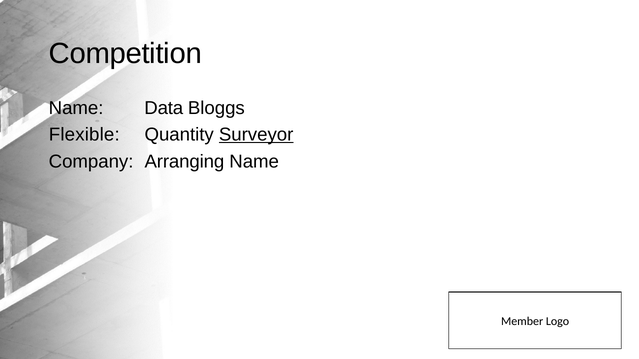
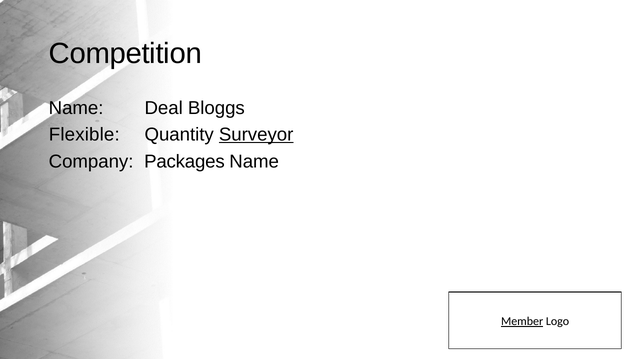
Data: Data -> Deal (164, 108)
Arranging: Arranging -> Packages (184, 162)
Member underline: none -> present (522, 322)
